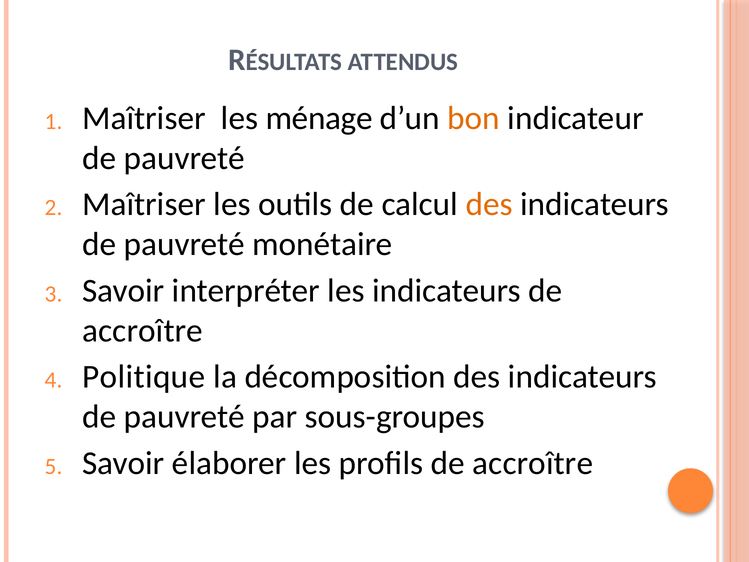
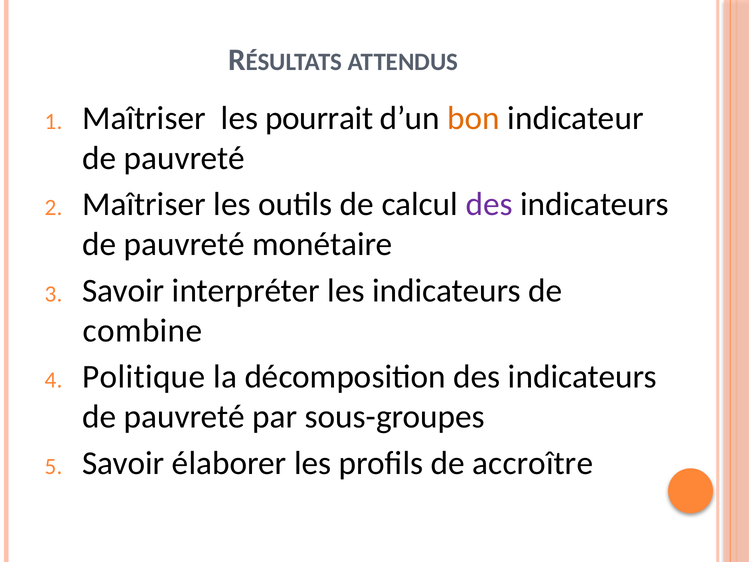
ménage: ménage -> pourrait (319, 118)
des colour: orange -> purple (489, 204)
accroître: accroître -> combine (143, 331)
